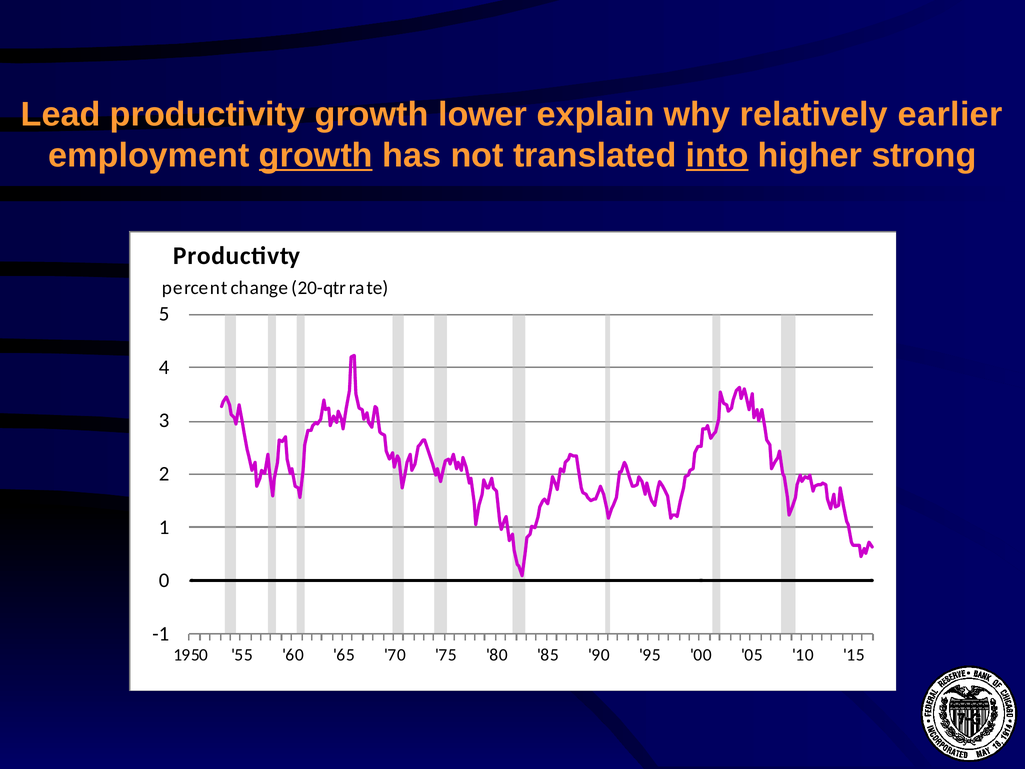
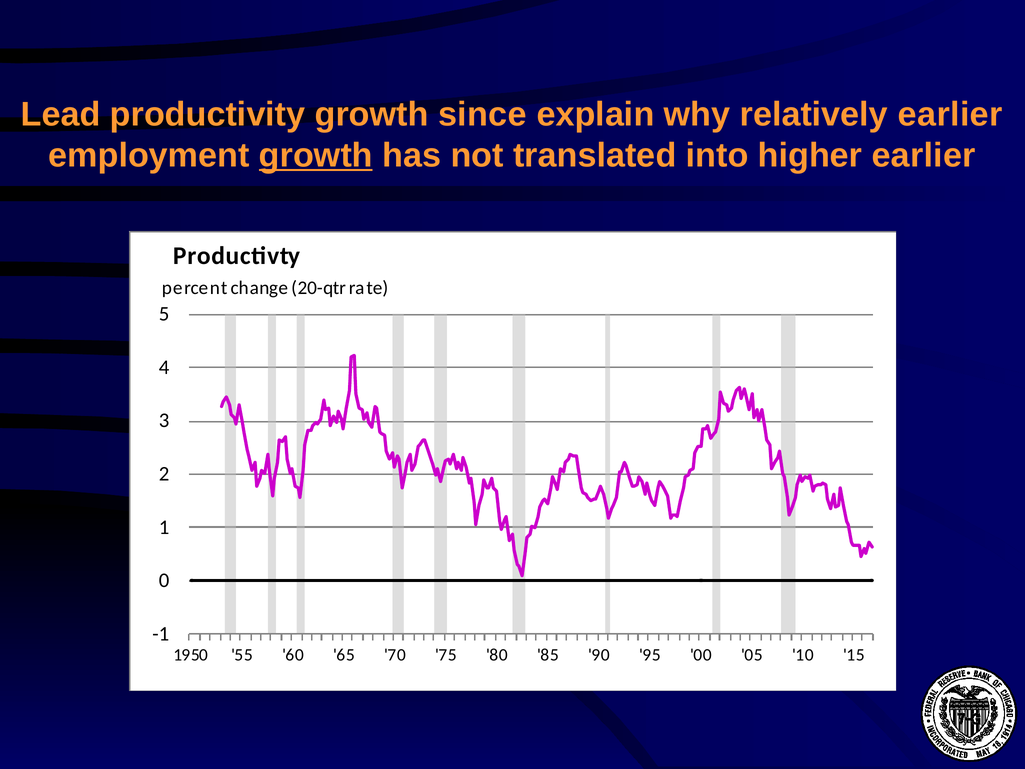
lower: lower -> since (482, 114)
into underline: present -> none (717, 155)
higher strong: strong -> earlier (924, 155)
